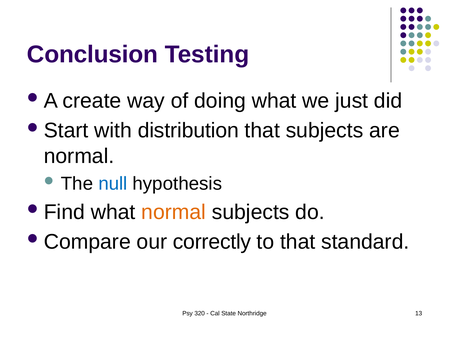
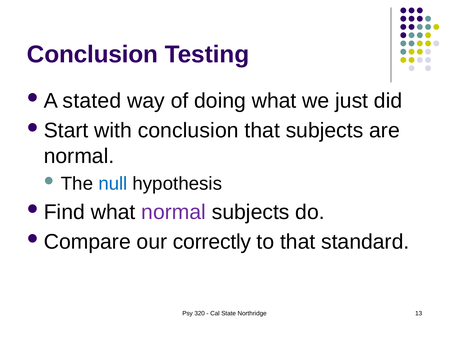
create: create -> stated (92, 101)
with distribution: distribution -> conclusion (188, 131)
normal colour: orange -> purple (174, 212)
